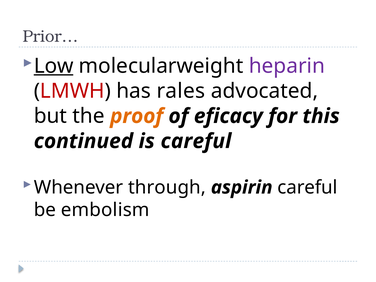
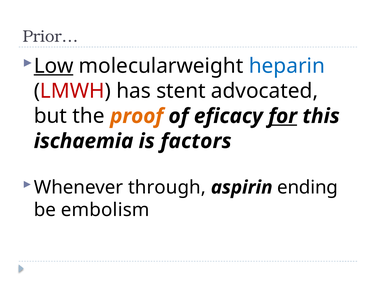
heparin colour: purple -> blue (287, 66)
rales: rales -> stent (181, 91)
for underline: none -> present (283, 116)
continued: continued -> ischaemia (84, 141)
is careful: careful -> factors (196, 141)
aspirin careful: careful -> ending (308, 187)
